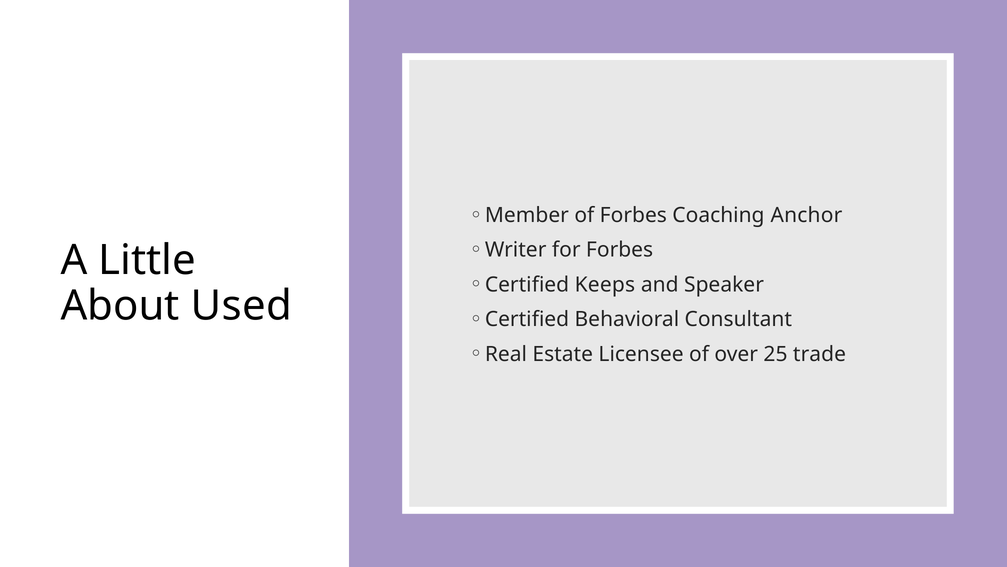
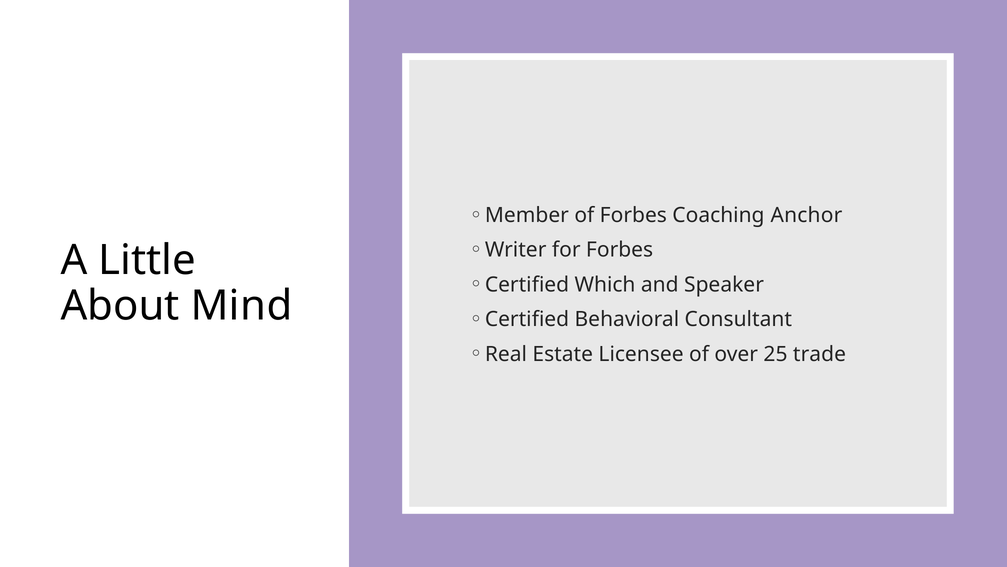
Keeps: Keeps -> Which (605, 284)
Used: Used -> Mind (241, 306)
